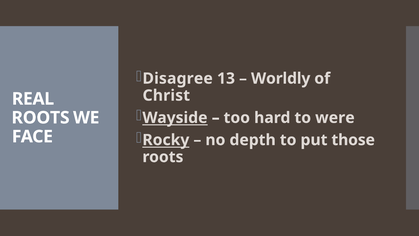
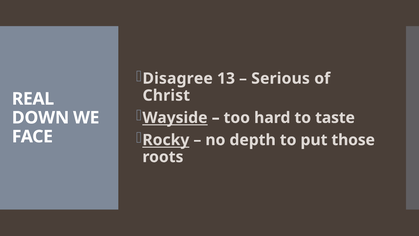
Worldly: Worldly -> Serious (281, 78)
were: were -> taste (335, 118)
ROOTS: ROOTS -> DOWN (41, 118)
